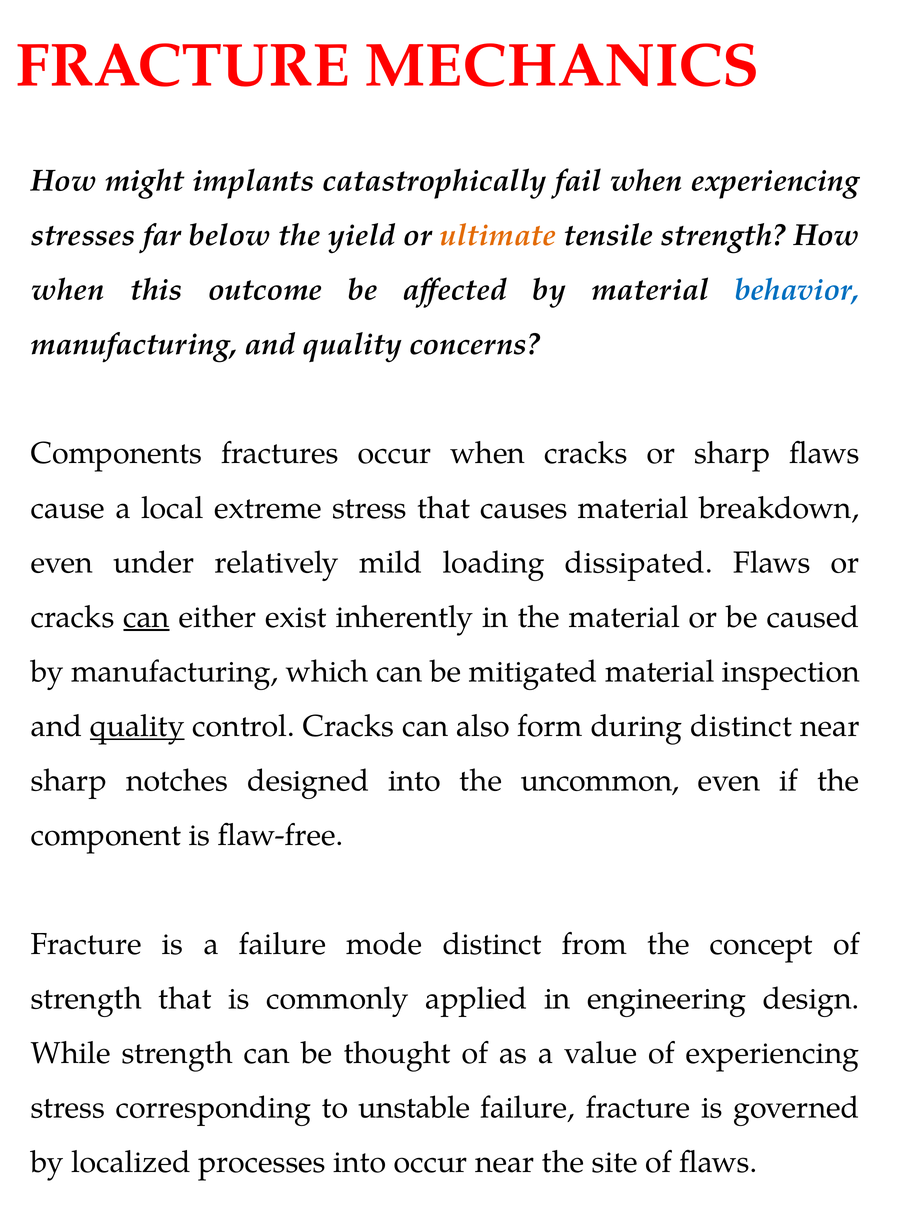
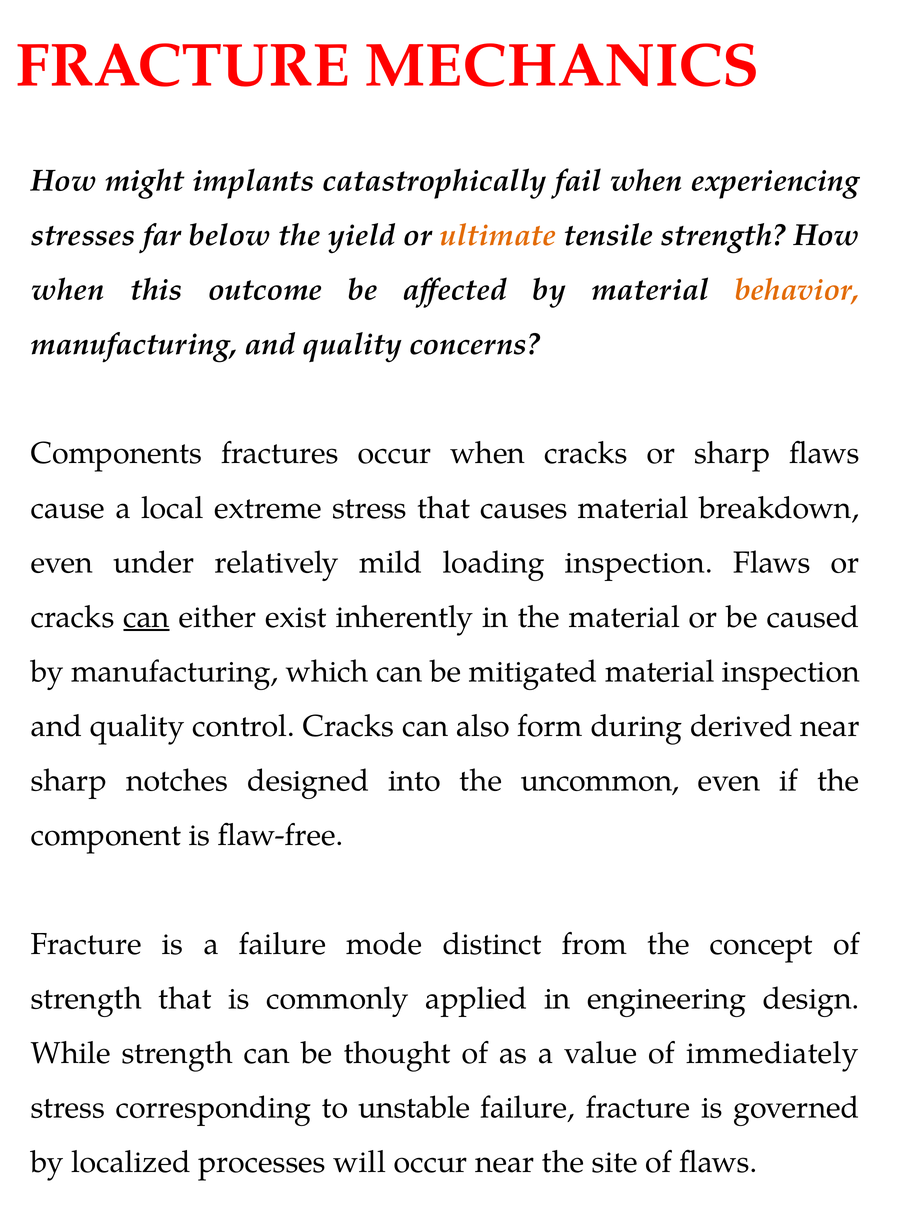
behavior colour: blue -> orange (797, 290)
loading dissipated: dissipated -> inspection (639, 563)
quality underline: present -> none (137, 726)
during distinct: distinct -> derived (741, 726)
of experiencing: experiencing -> immediately (772, 1053)
processes into: into -> will (360, 1162)
